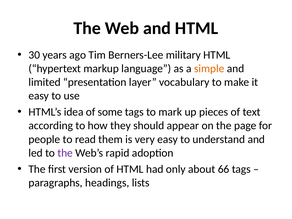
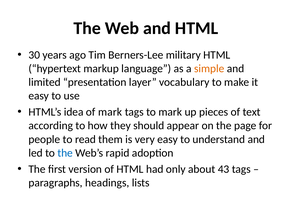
of some: some -> mark (110, 112)
the colour: purple -> blue (65, 153)
66: 66 -> 43 (224, 169)
